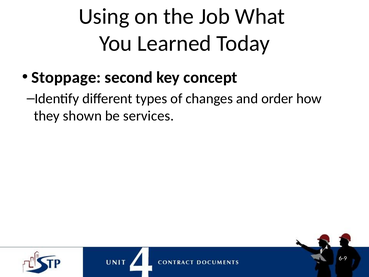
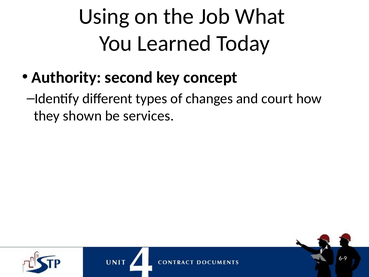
Stoppage: Stoppage -> Authority (66, 77)
order: order -> court (277, 99)
